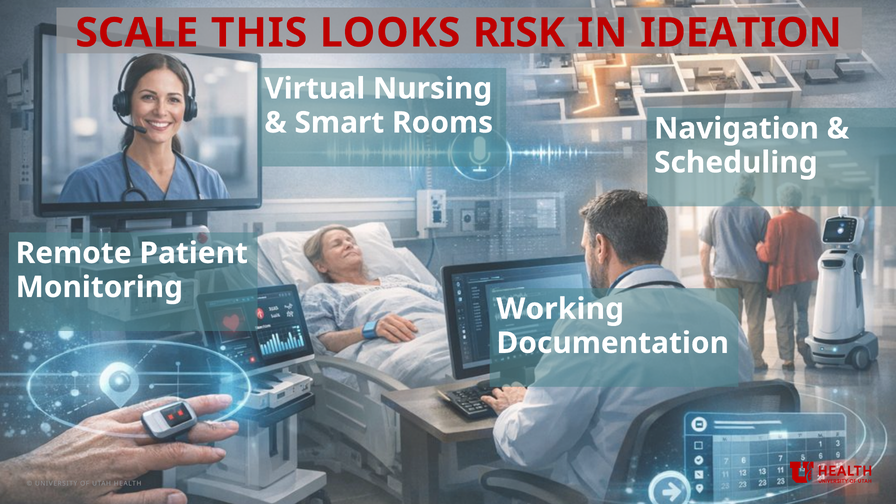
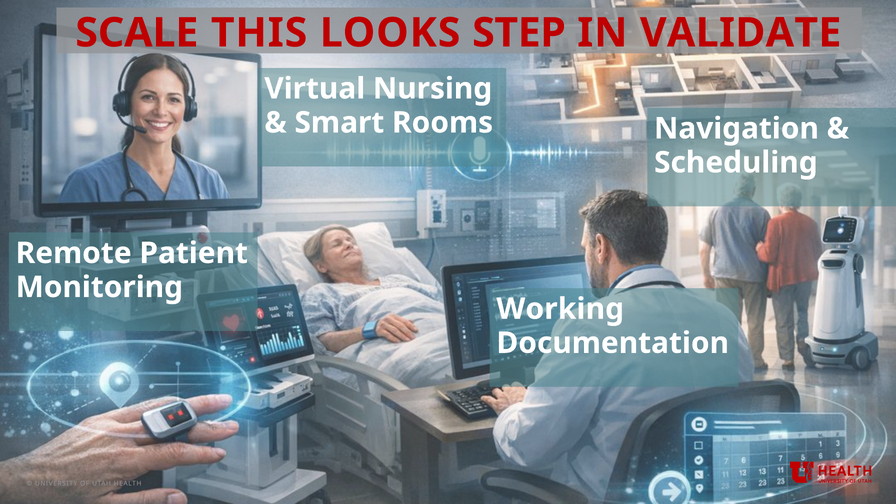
RISK: RISK -> STEP (519, 33)
IDEATION: IDEATION -> VALIDATE (741, 33)
